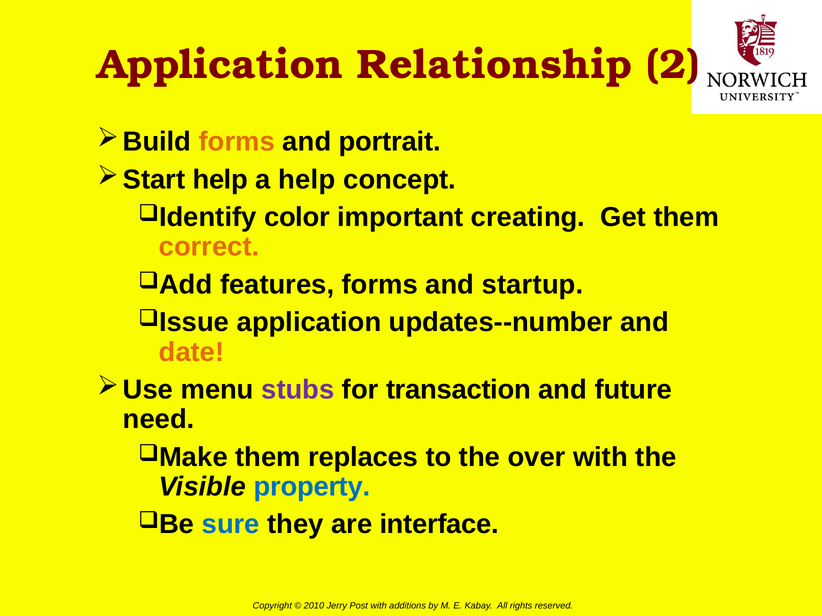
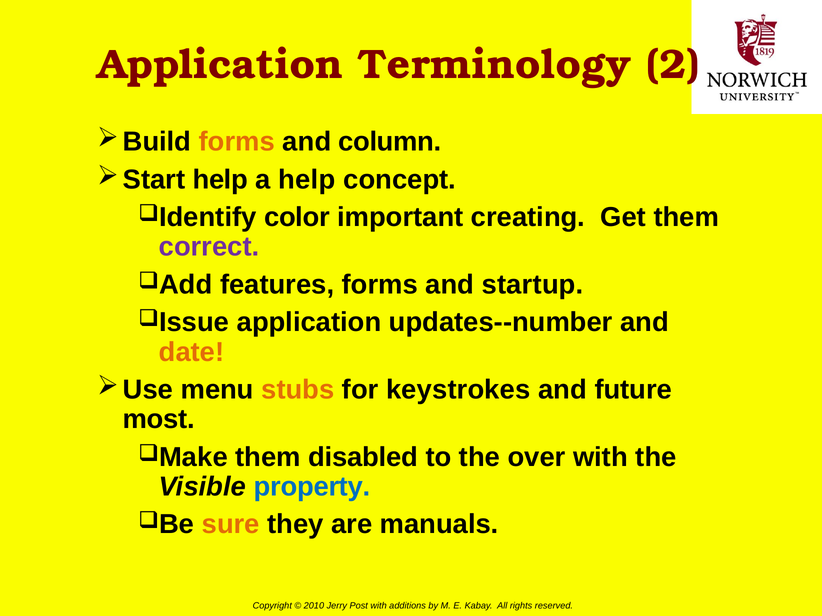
Relationship: Relationship -> Terminology (494, 65)
portrait: portrait -> column (390, 142)
correct colour: orange -> purple (209, 247)
stubs colour: purple -> orange (298, 390)
transaction: transaction -> keystrokes (458, 390)
need: need -> most (159, 420)
replaces: replaces -> disabled (363, 457)
sure colour: blue -> orange (231, 525)
interface: interface -> manuals (439, 525)
